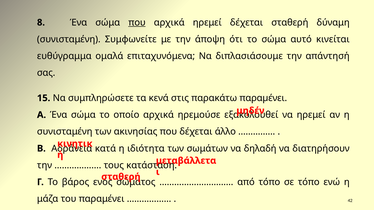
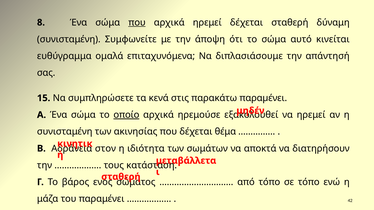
οποίο underline: none -> present (126, 115)
άλλο: άλλο -> θέμα (225, 132)
κατά: κατά -> στον (105, 149)
δηλαδή: δηλαδή -> αποκτά (260, 149)
